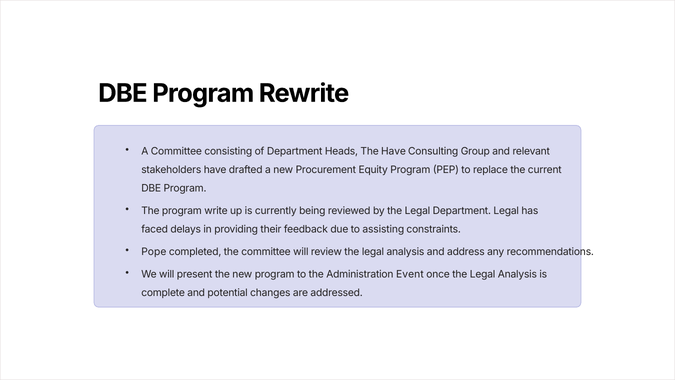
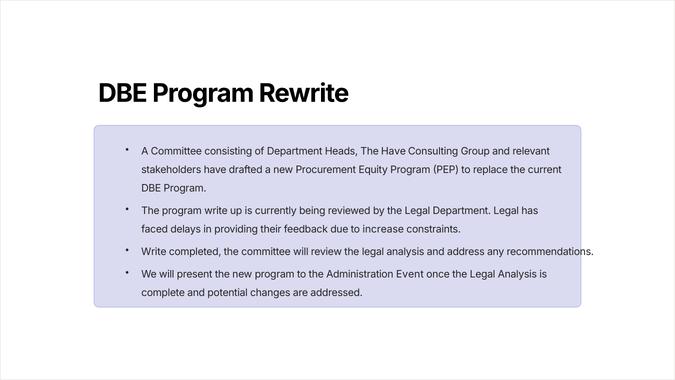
assisting: assisting -> increase (383, 229)
Pope: Pope -> Write (154, 252)
